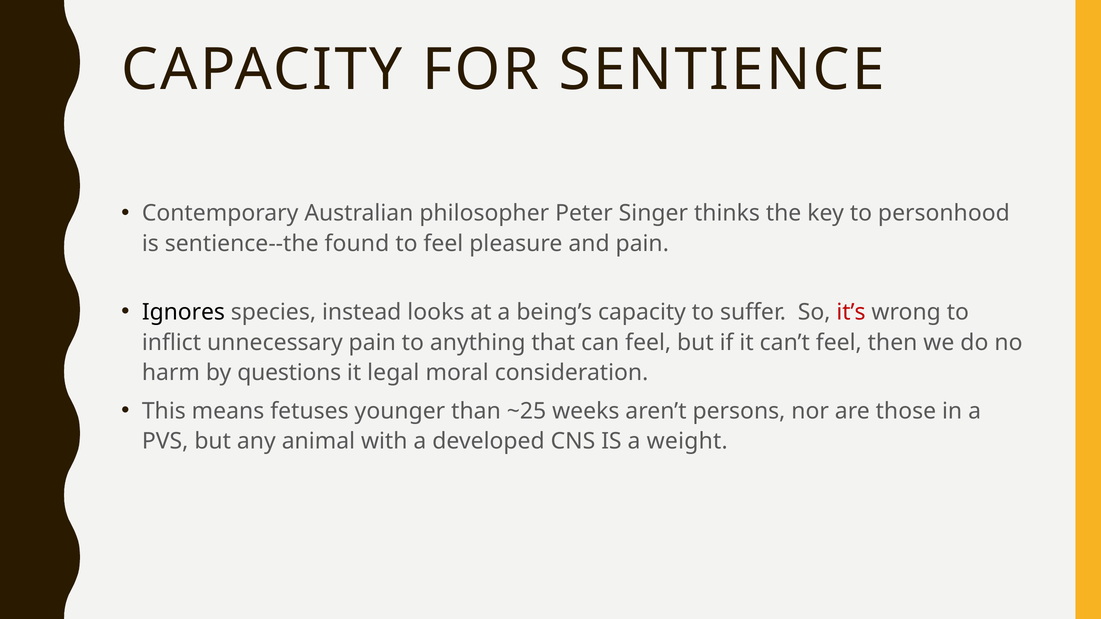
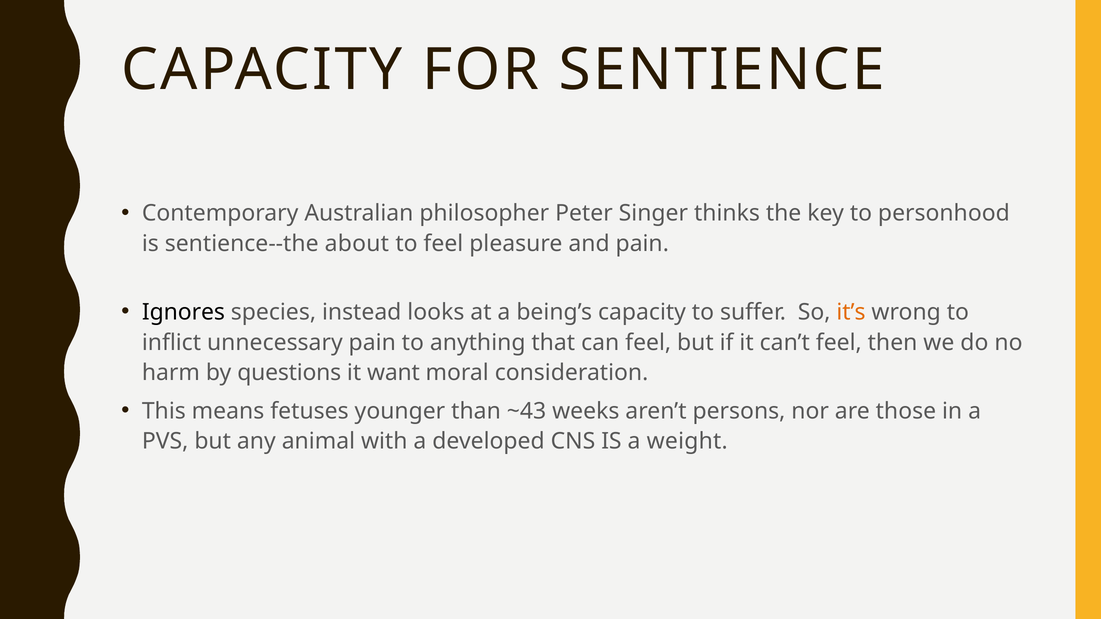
found: found -> about (357, 244)
it’s colour: red -> orange (851, 312)
legal: legal -> want (393, 373)
~25: ~25 -> ~43 (526, 411)
